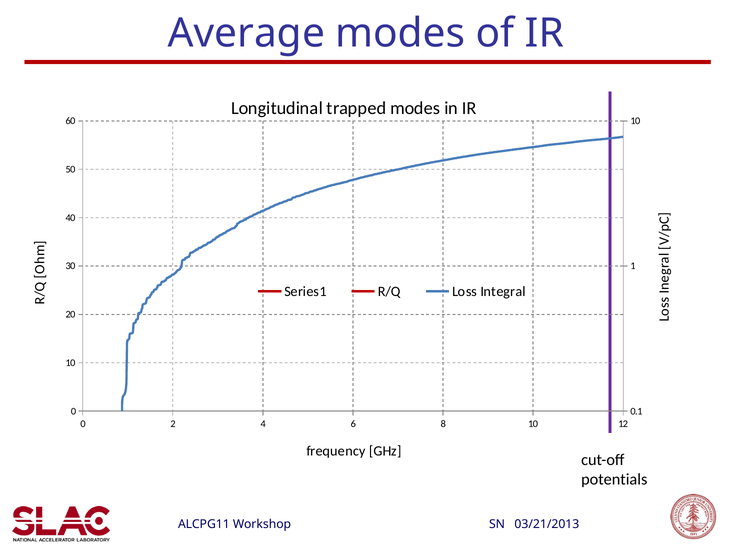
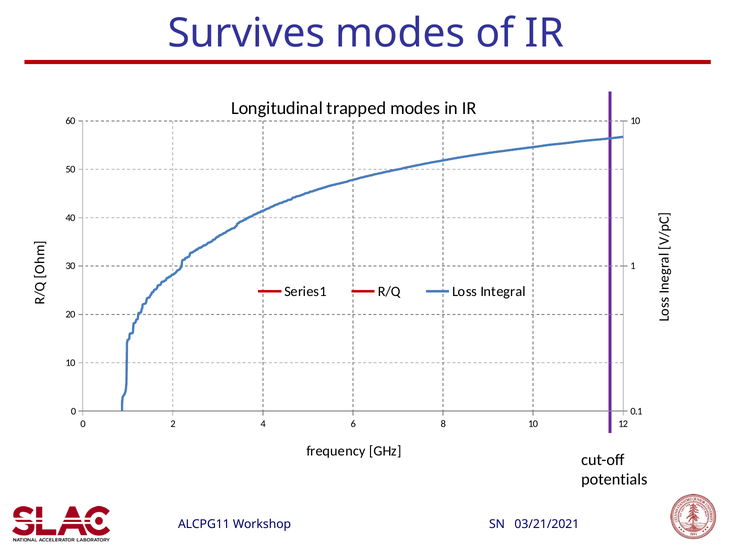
Average: Average -> Survives (246, 33)
03/21/2013: 03/21/2013 -> 03/21/2021 (547, 524)
